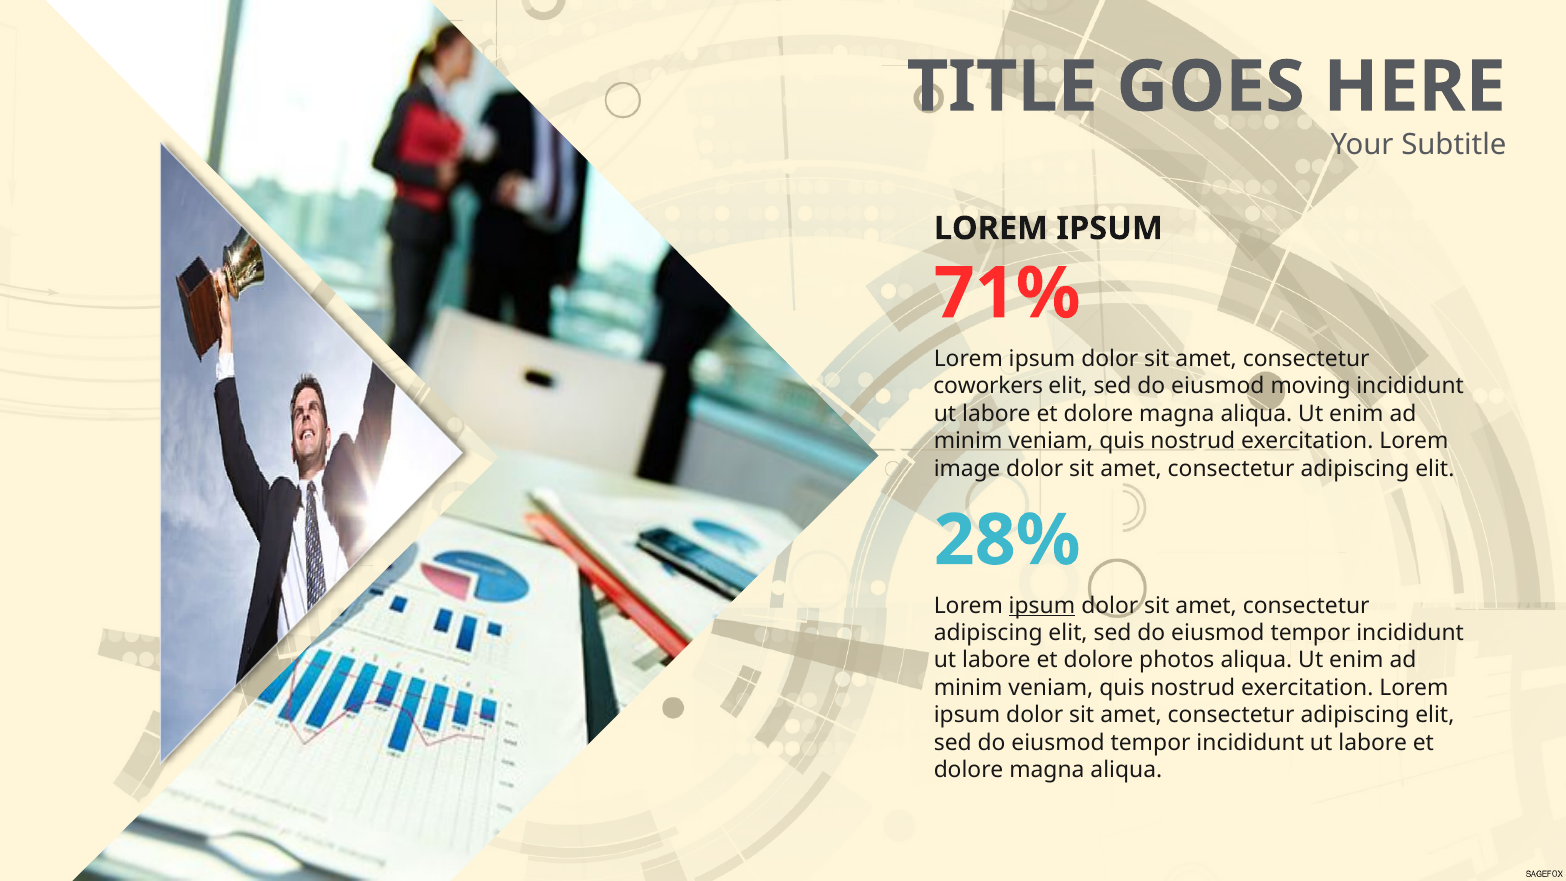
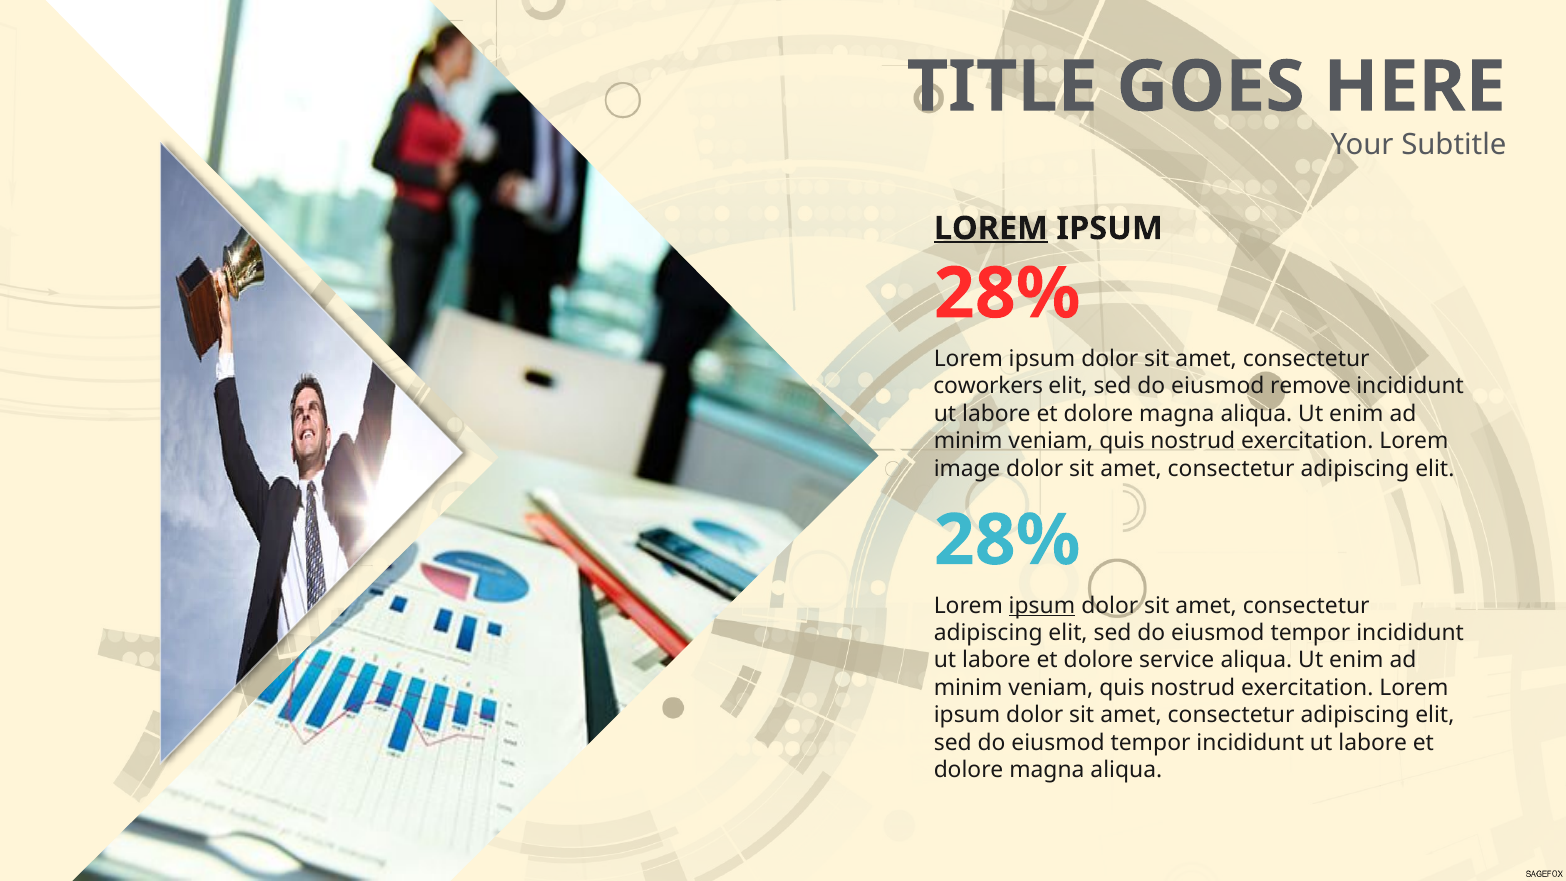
LOREM underline: none -> present (991, 228)
71%: 71% -> 28% (1007, 294)
moving: moving -> remove (1311, 386)
photos: photos -> service (1177, 660)
